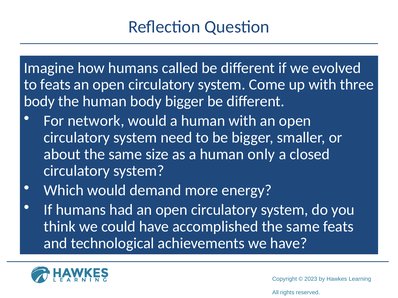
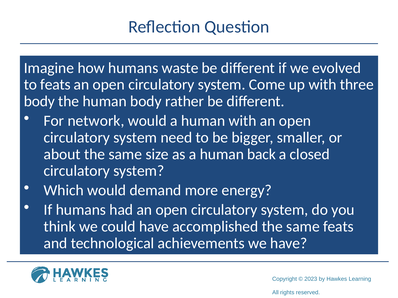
called: called -> waste (180, 68)
body bigger: bigger -> rather (185, 101)
only: only -> back (261, 154)
